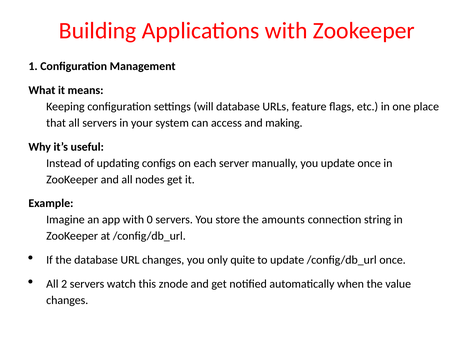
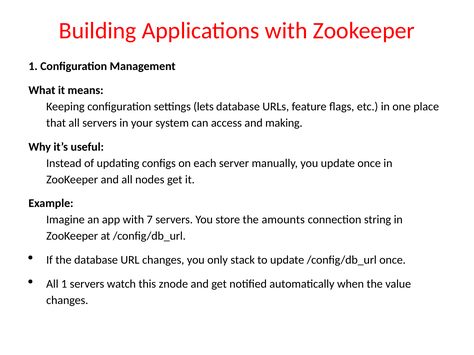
will: will -> lets (204, 107)
0: 0 -> 7 (150, 220)
quite: quite -> stack (243, 260)
All 2: 2 -> 1 (64, 284)
